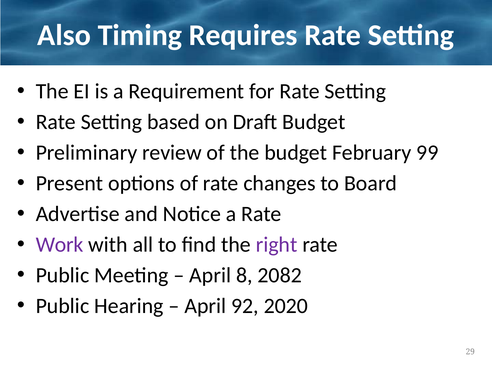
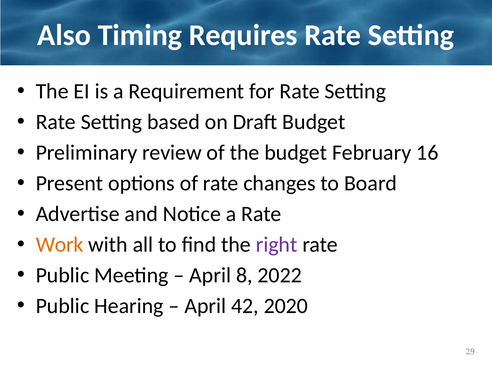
99: 99 -> 16 (427, 153)
Work colour: purple -> orange (60, 245)
2082: 2082 -> 2022 (280, 275)
92: 92 -> 42 (245, 306)
